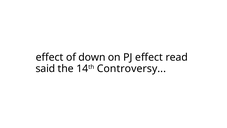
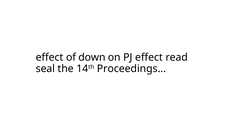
said: said -> seal (45, 68)
Controversy: Controversy -> Proceedings (131, 68)
